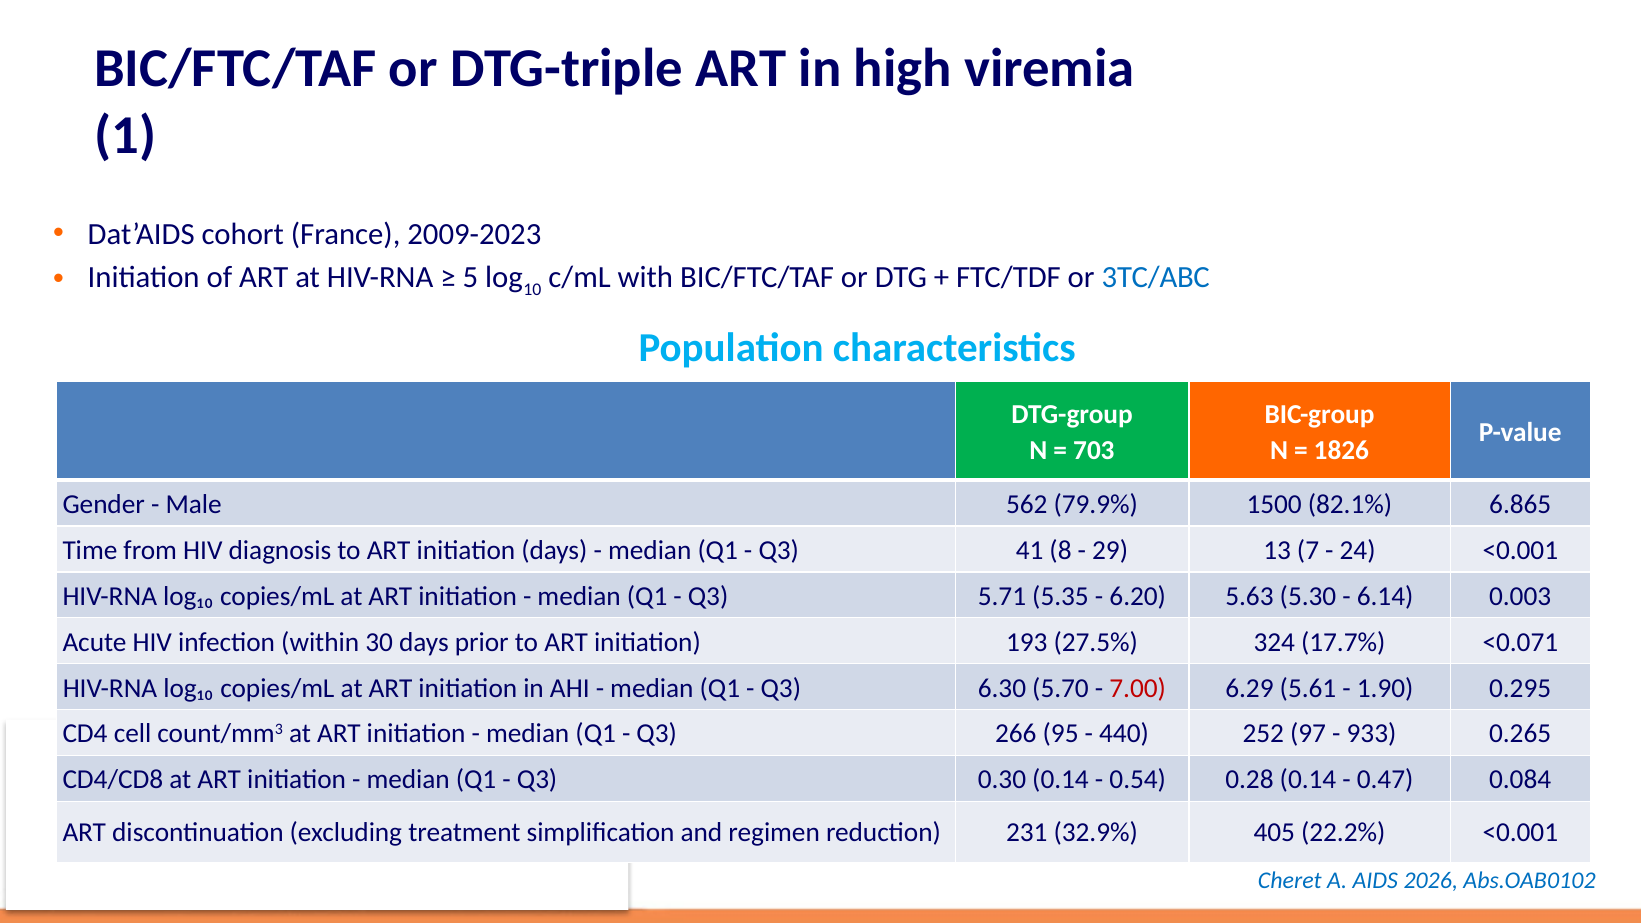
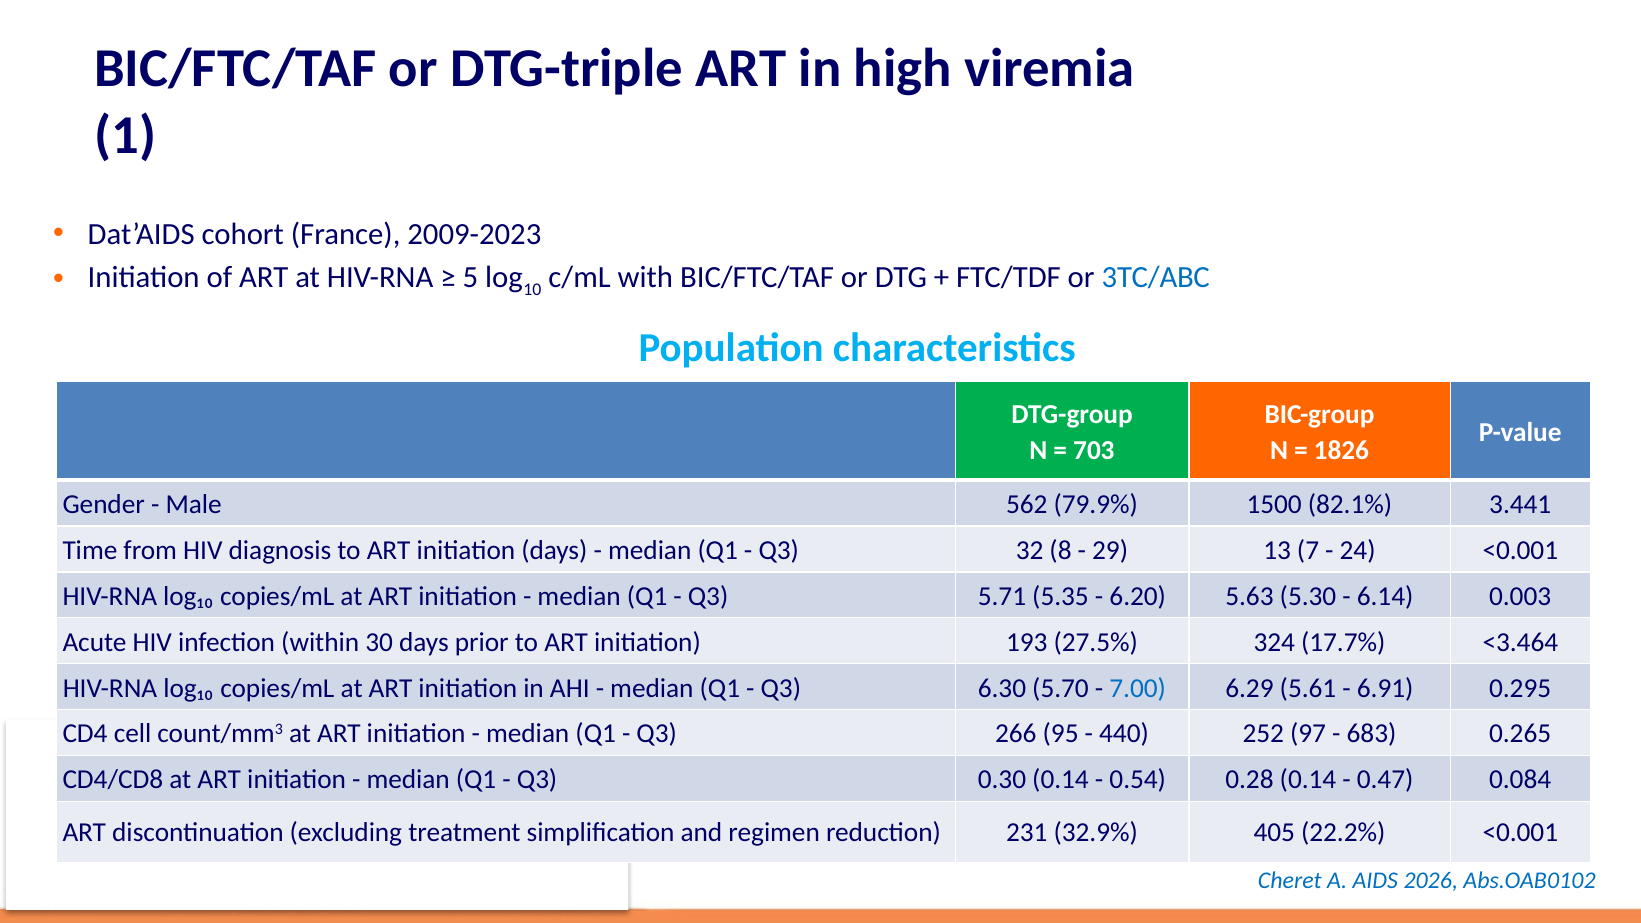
6.865: 6.865 -> 3.441 (1520, 505)
41: 41 -> 32 (1030, 550)
<0.071: <0.071 -> <3.464 (1520, 642)
7.00 colour: red -> blue (1138, 688)
1.90: 1.90 -> 6.91 (1385, 688)
933: 933 -> 683 (1371, 734)
